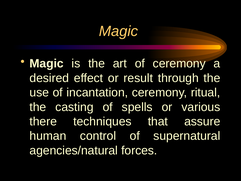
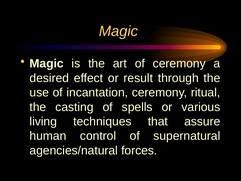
there: there -> living (43, 121)
